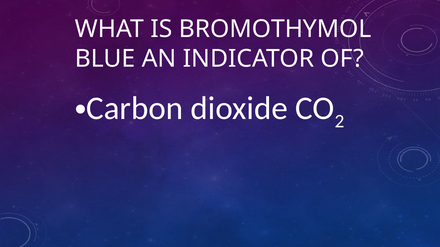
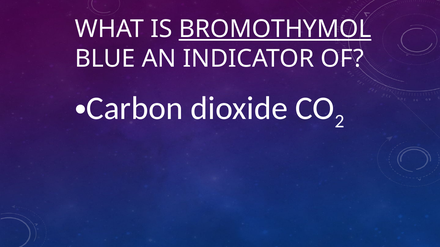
BROMOTHYMOL underline: none -> present (275, 29)
